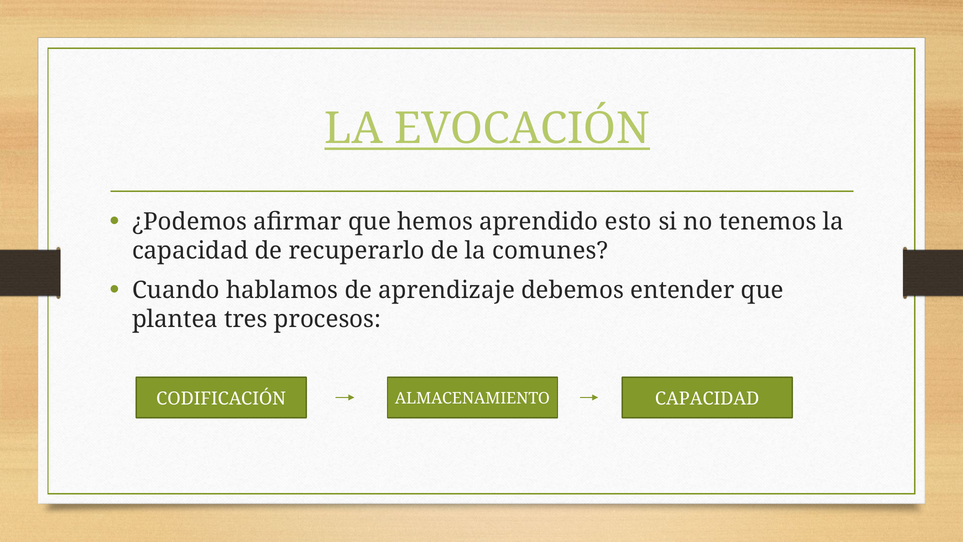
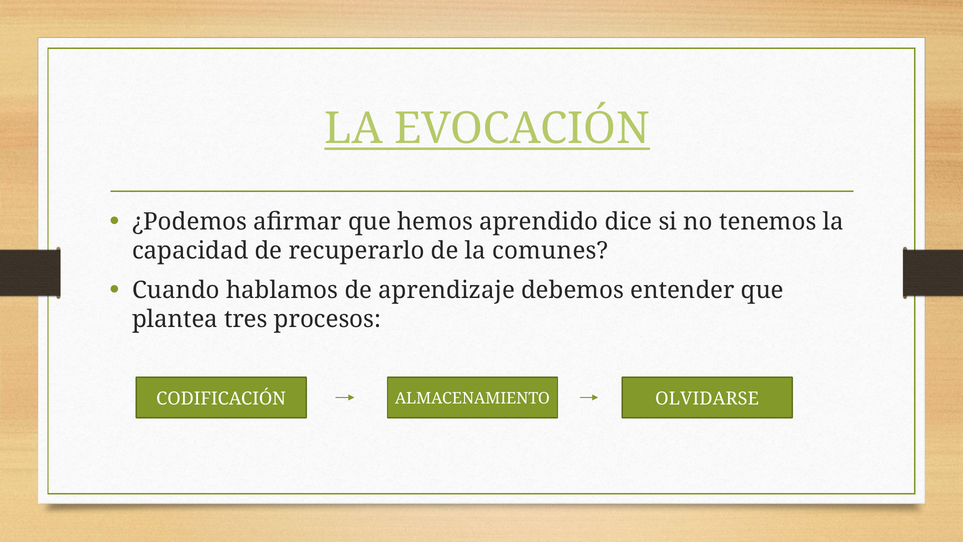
esto: esto -> dice (628, 222)
ALMACENAMIENTO CAPACIDAD: CAPACIDAD -> OLVIDARSE (707, 398)
